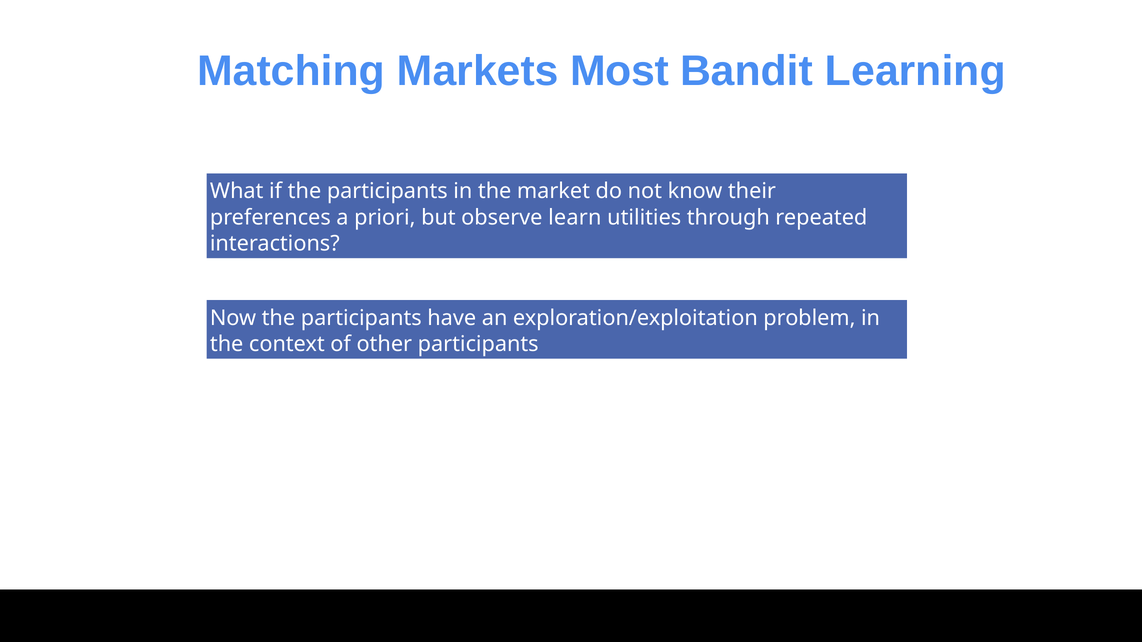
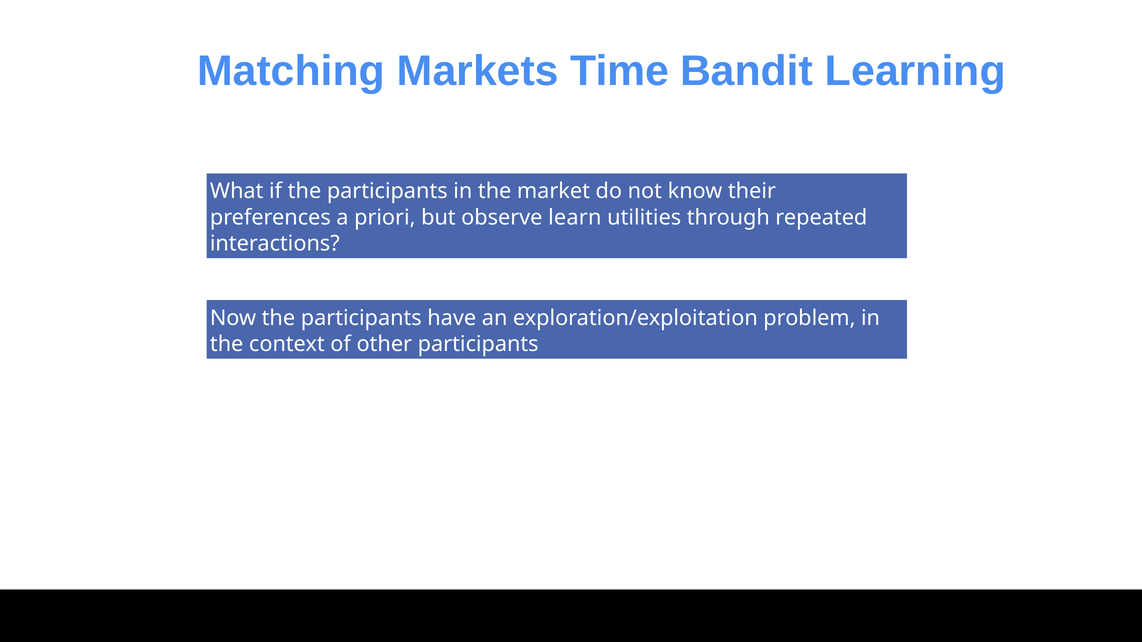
Most: Most -> Time (620, 71)
